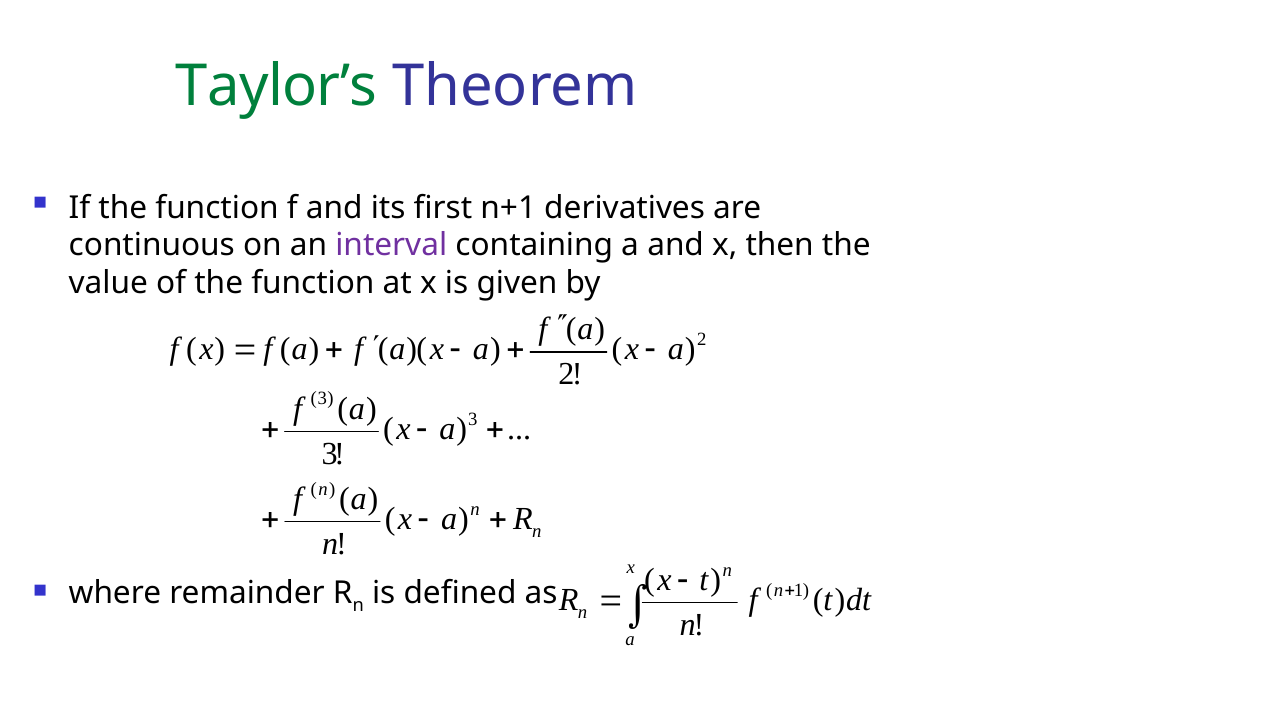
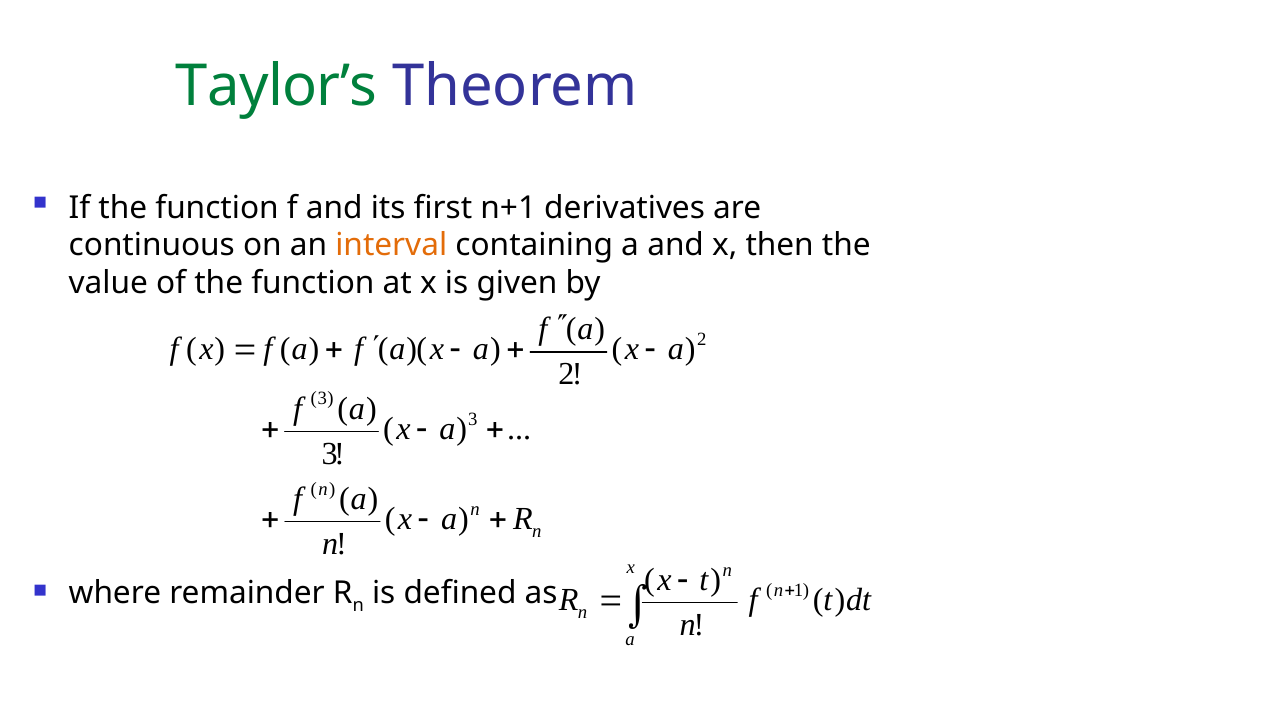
interval colour: purple -> orange (391, 245)
